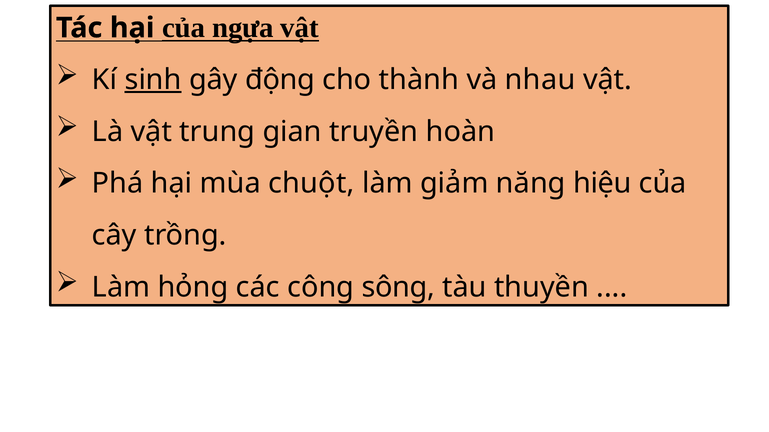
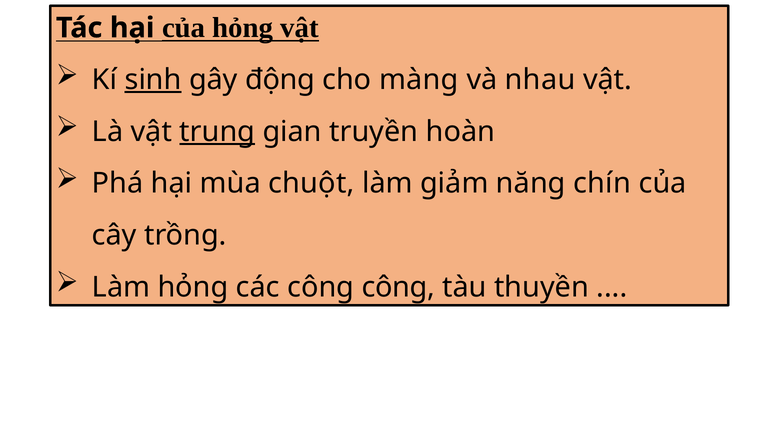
của ngựa: ngựa -> hỏng (243, 28)
thành: thành -> màng (419, 80)
trung underline: none -> present (217, 132)
hiệu: hiệu -> chín (602, 184)
công sông: sông -> công (398, 287)
